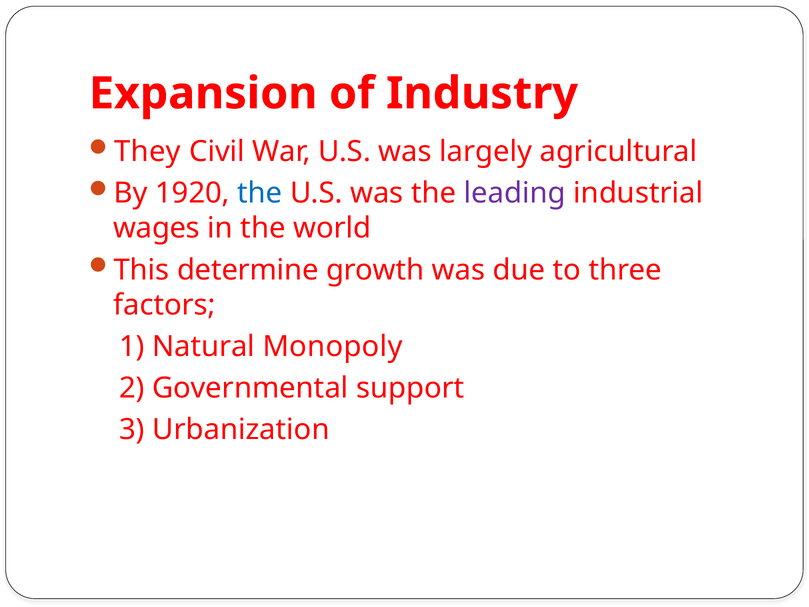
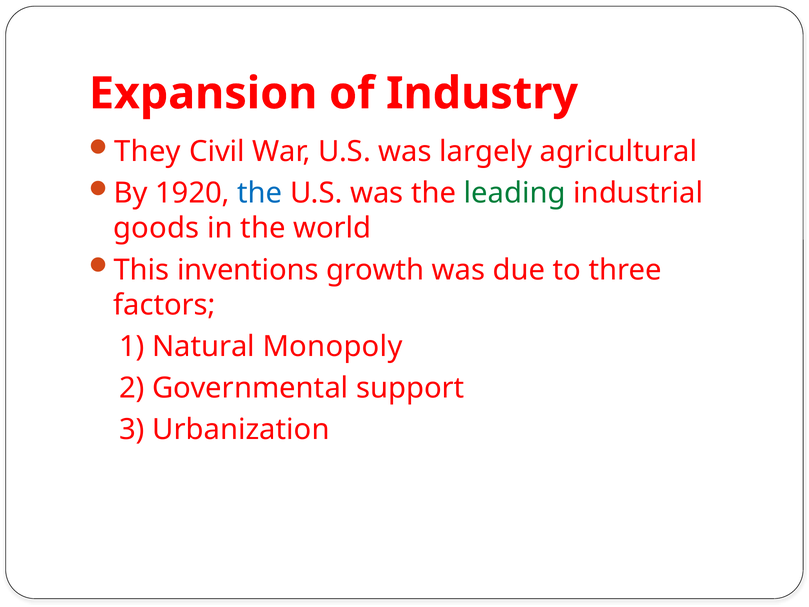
leading colour: purple -> green (515, 193)
wages: wages -> goods (156, 228)
determine: determine -> inventions (248, 270)
